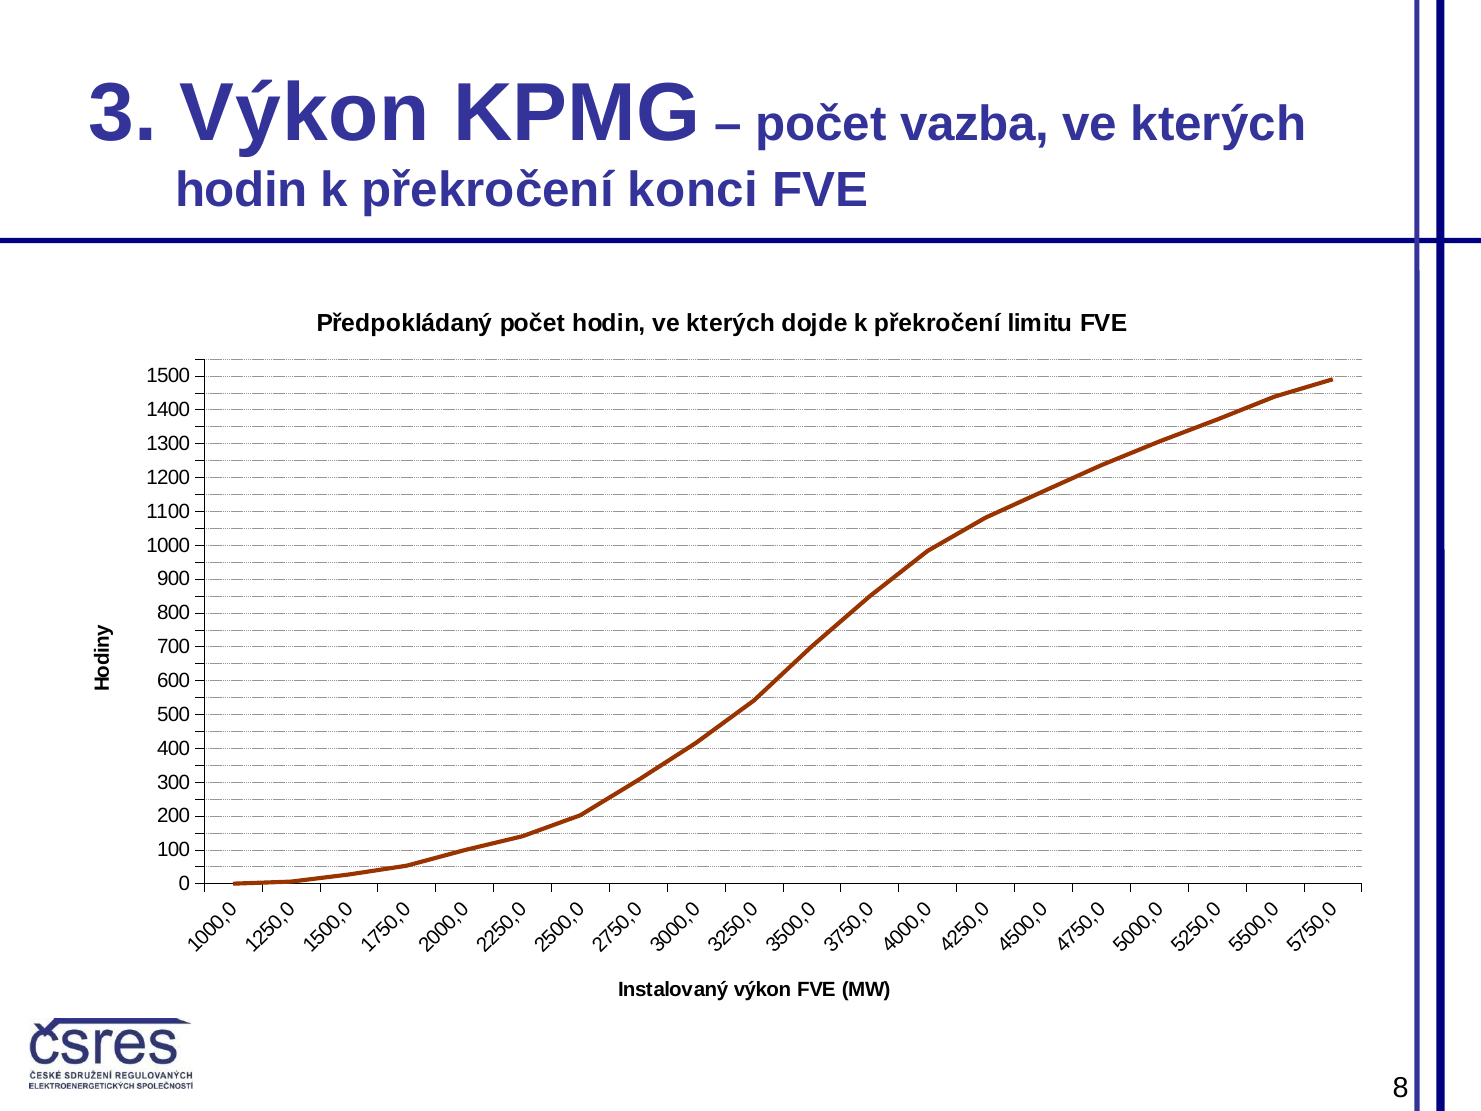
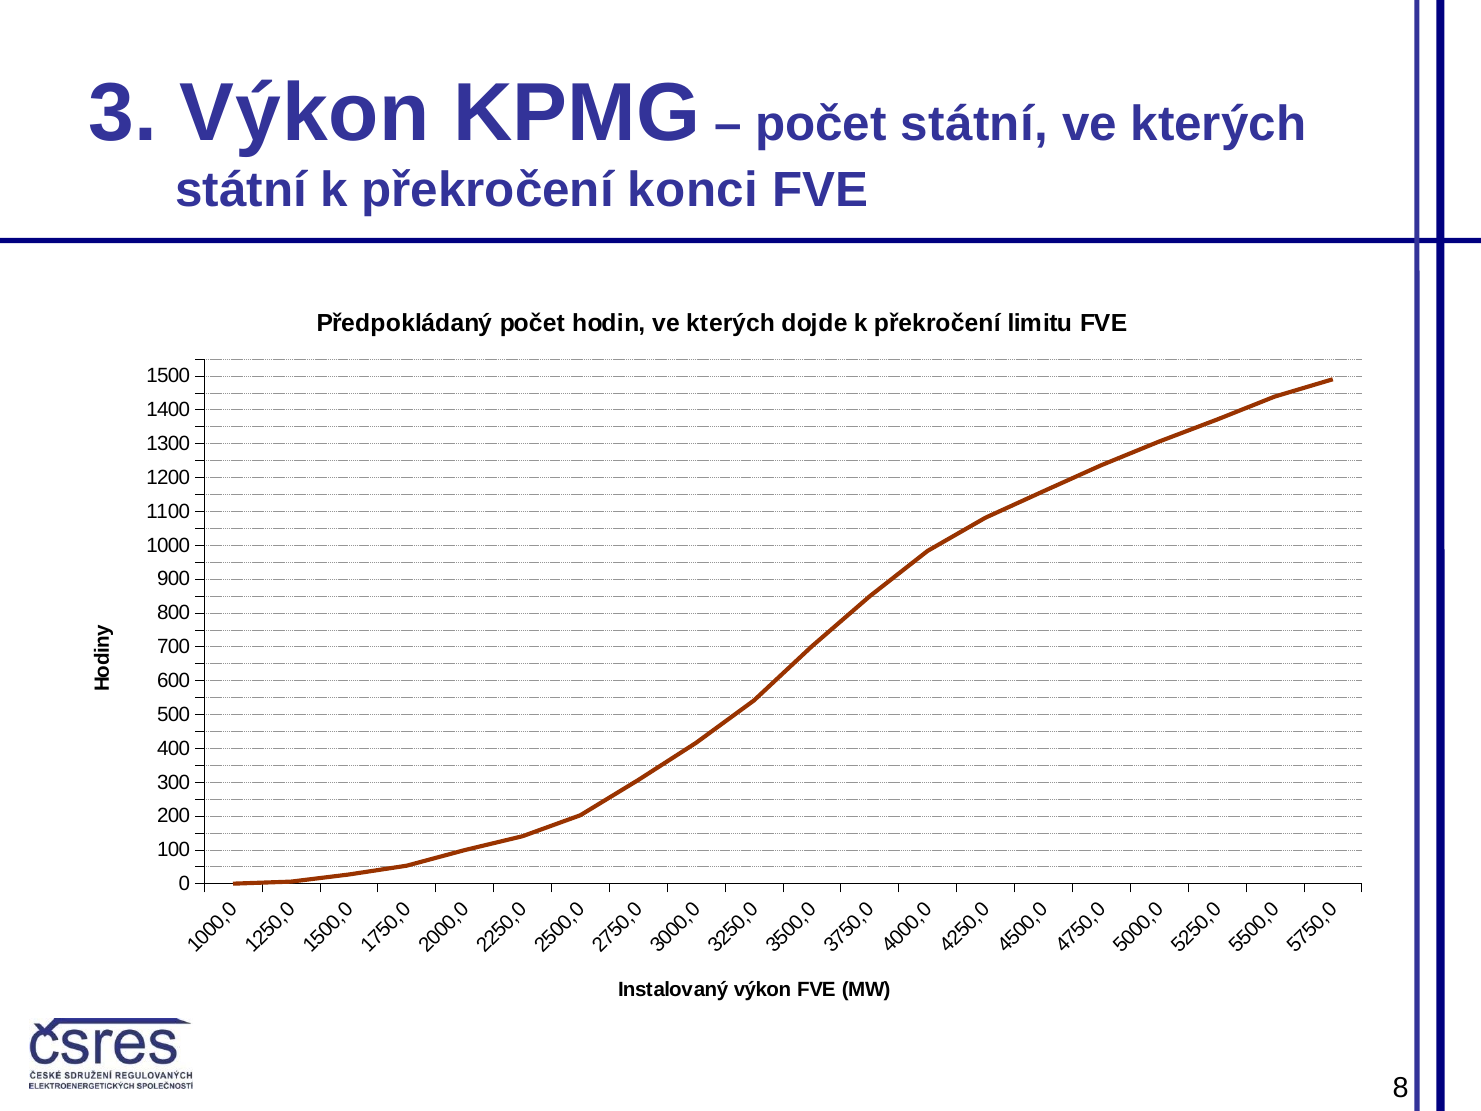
počet vazba: vazba -> státní (974, 124)
hodin: hodin -> státní (241, 190)
